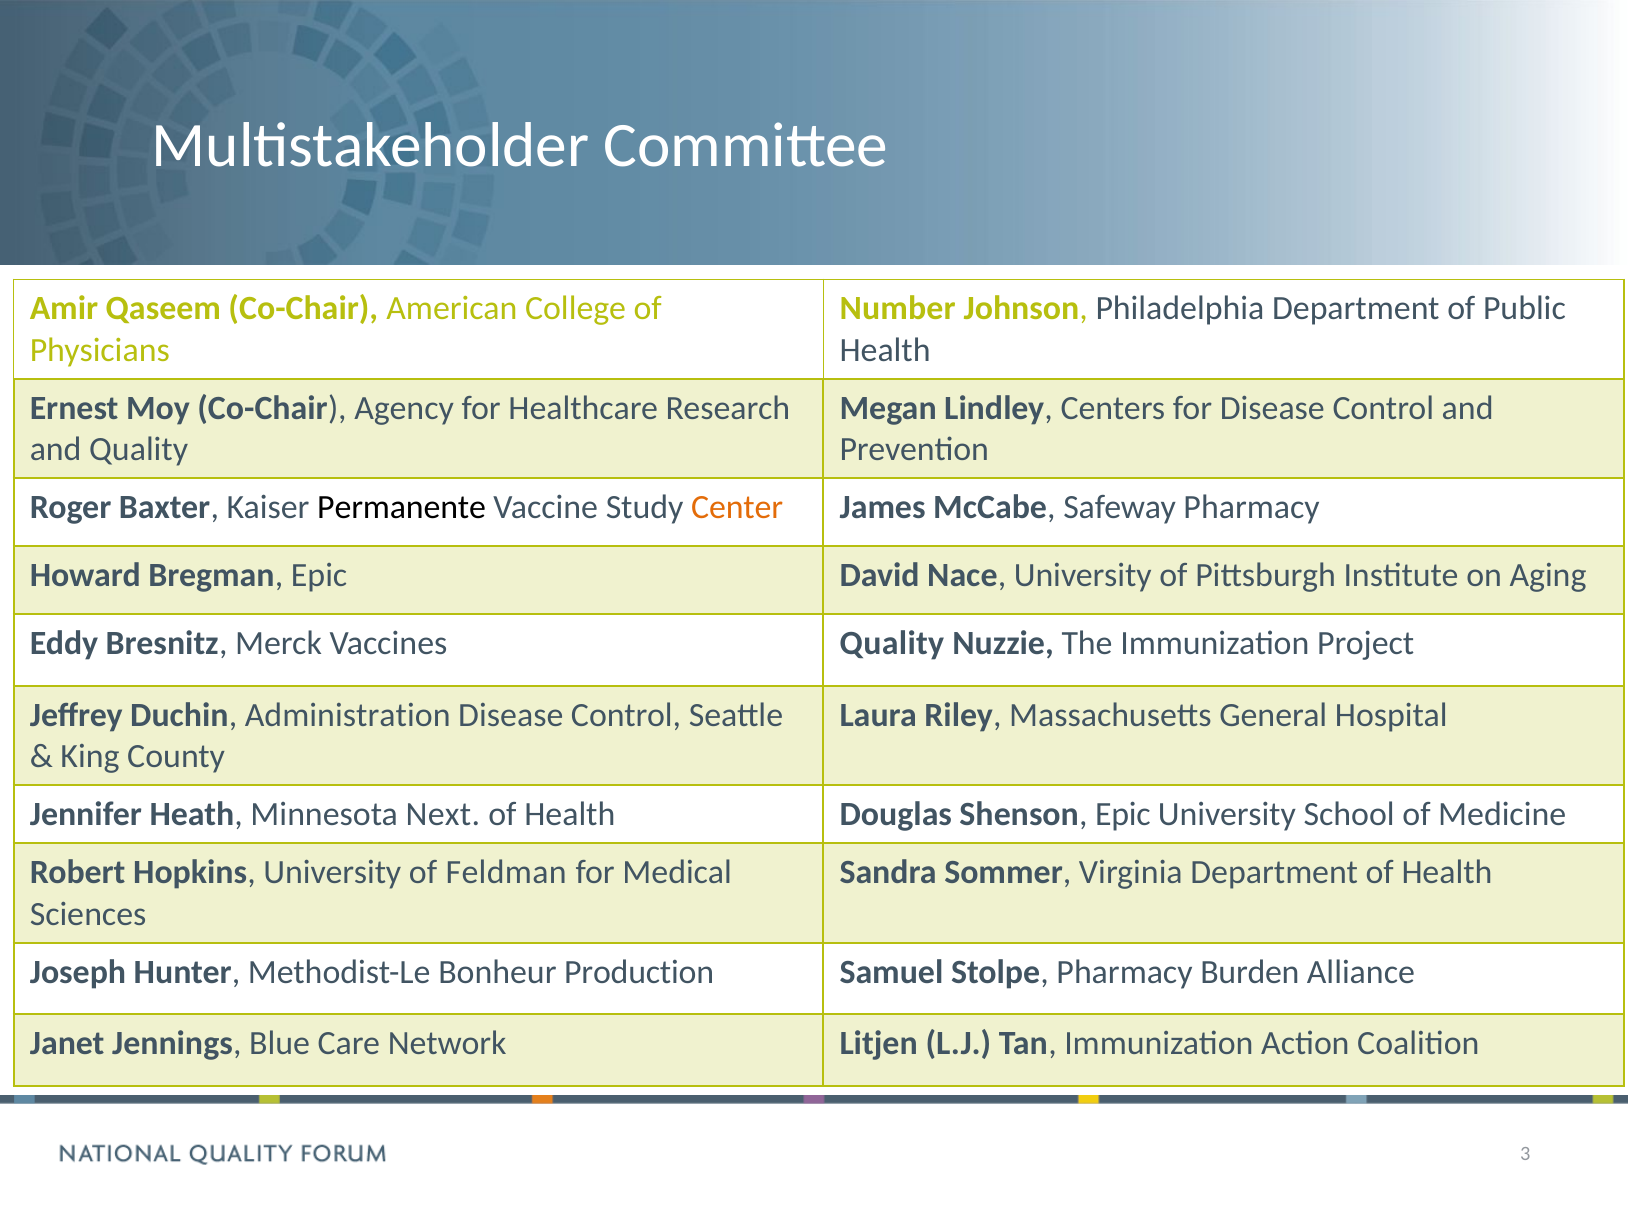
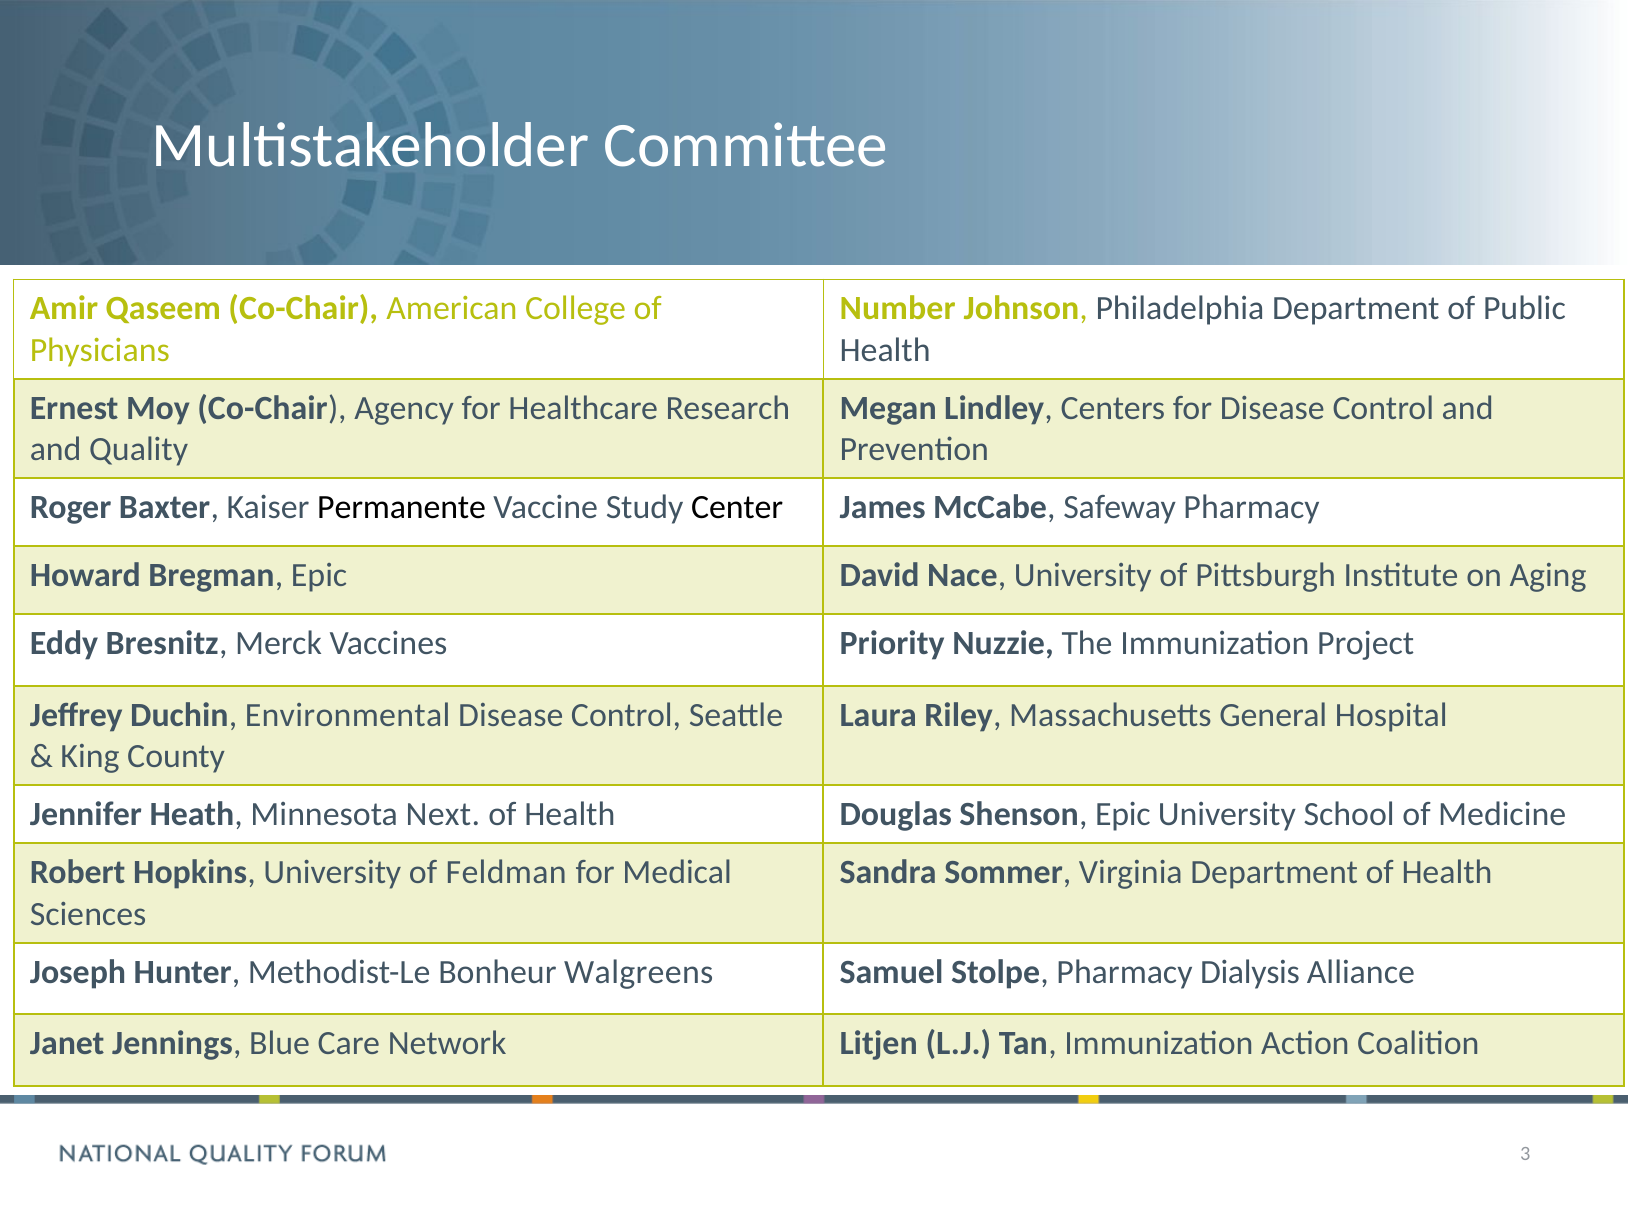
Center colour: orange -> black (737, 508)
Vaccines Quality: Quality -> Priority (892, 643)
Administration: Administration -> Environmental (348, 715)
Production: Production -> Walgreens (639, 972)
Burden: Burden -> Dialysis (1250, 972)
